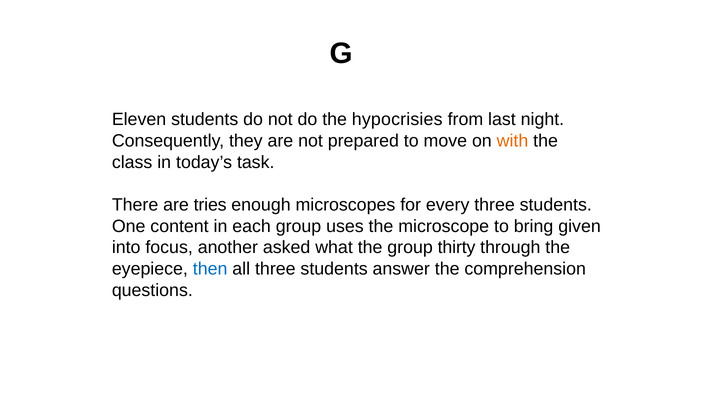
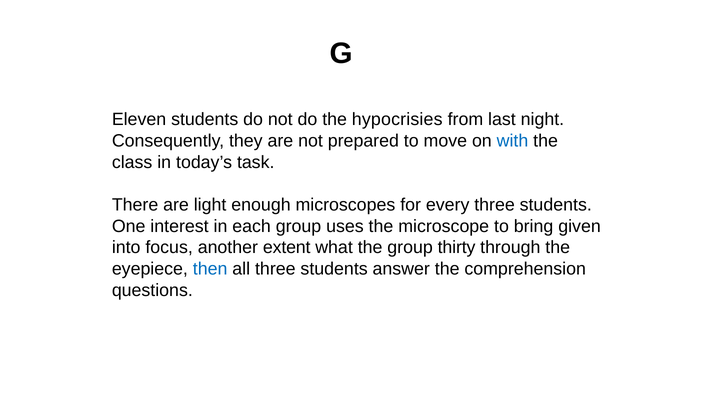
with colour: orange -> blue (512, 141)
tries: tries -> light (210, 205)
content: content -> interest (180, 226)
asked: asked -> extent (287, 248)
